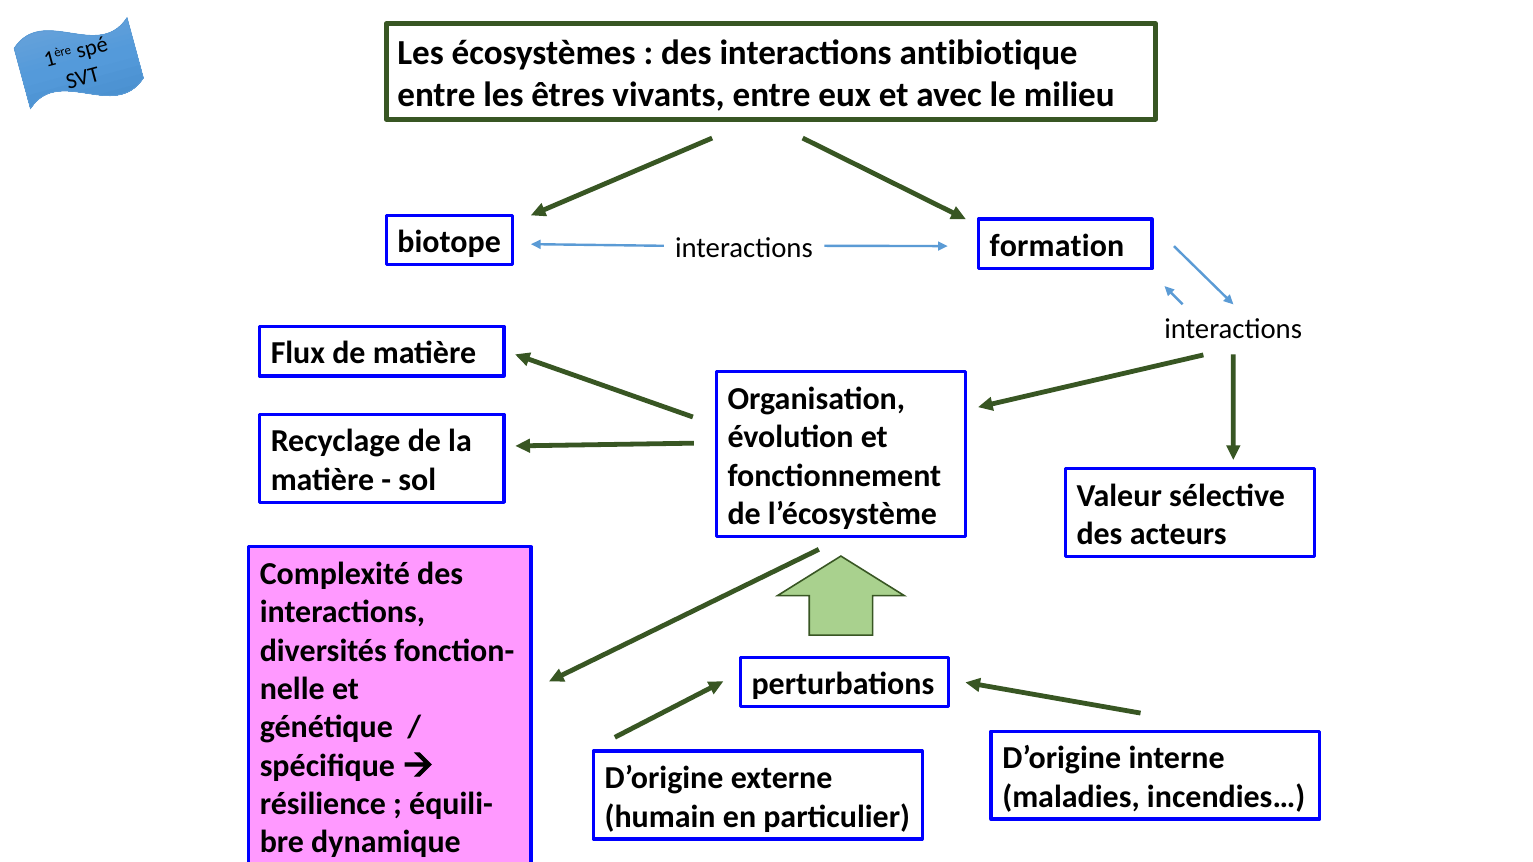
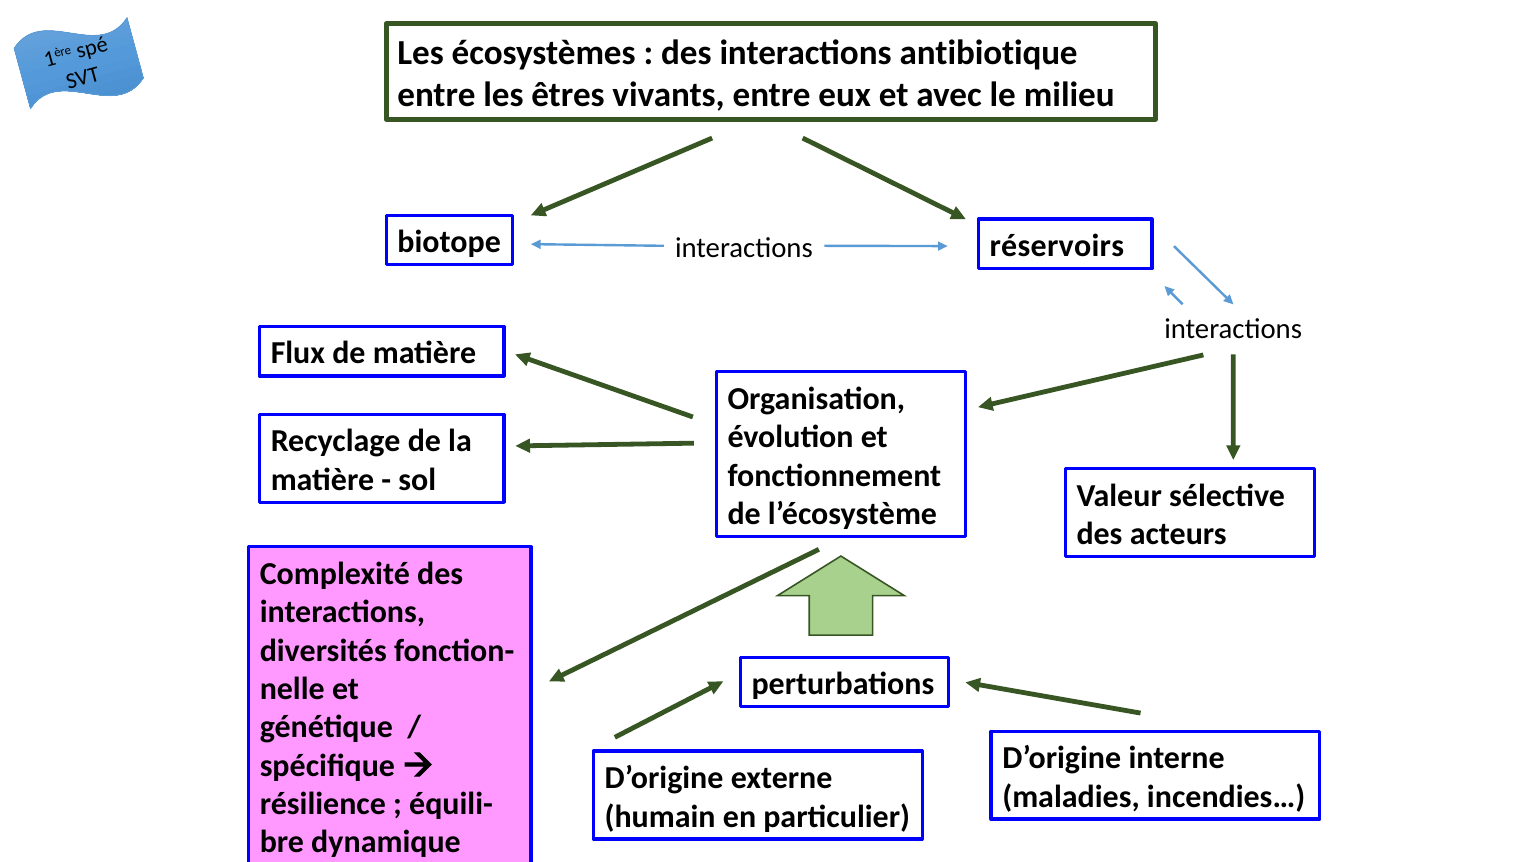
formation: formation -> réservoirs (1057, 246)
